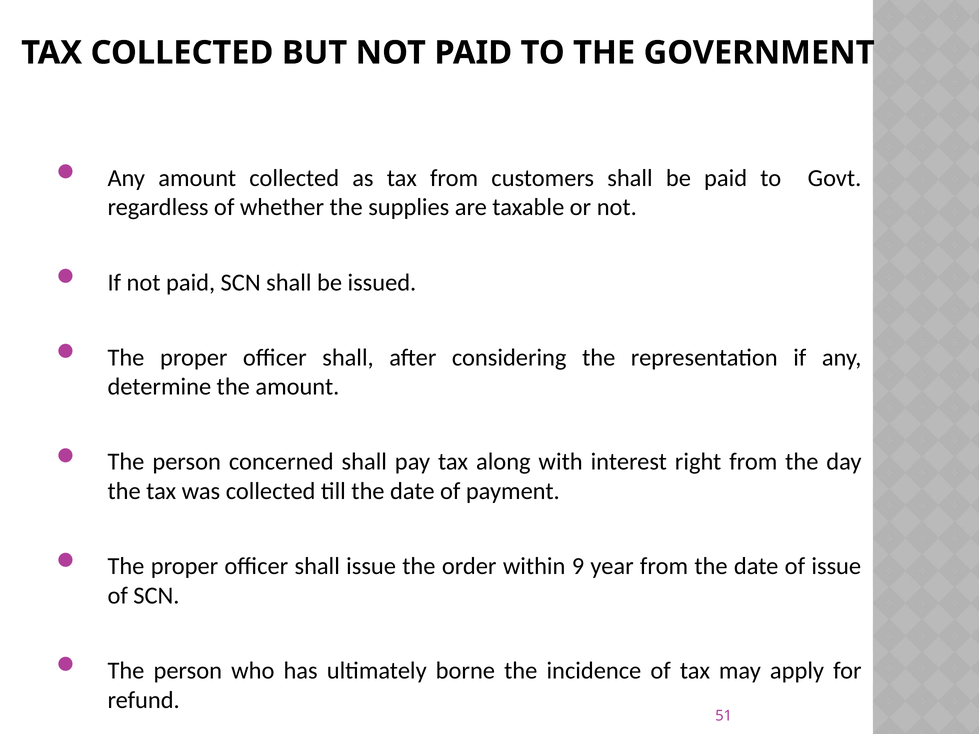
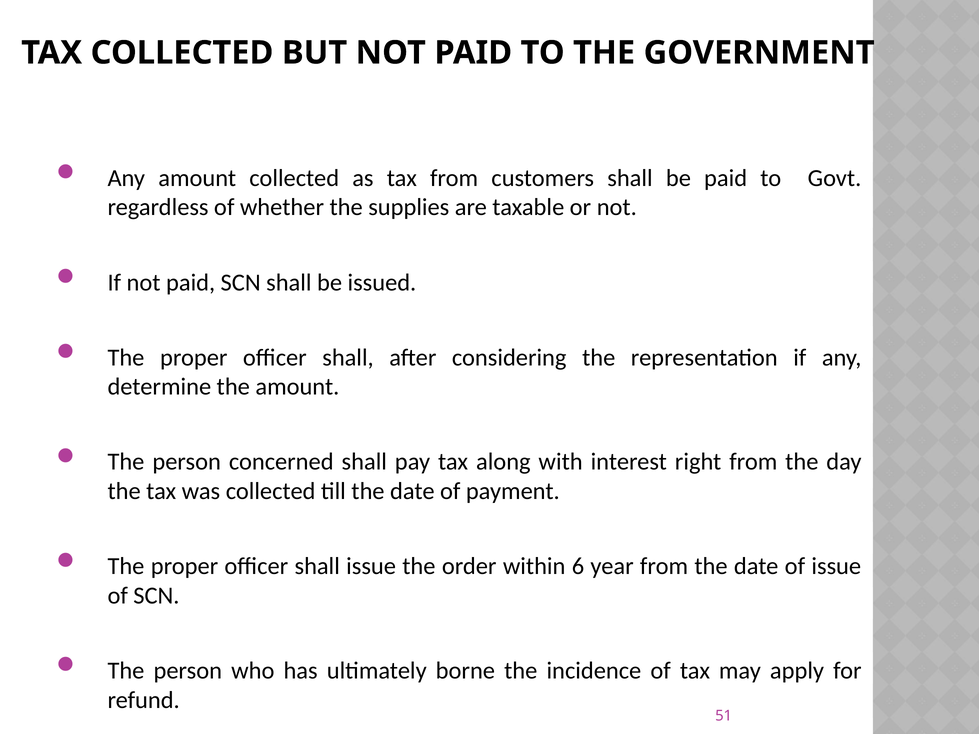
9: 9 -> 6 (578, 567)
